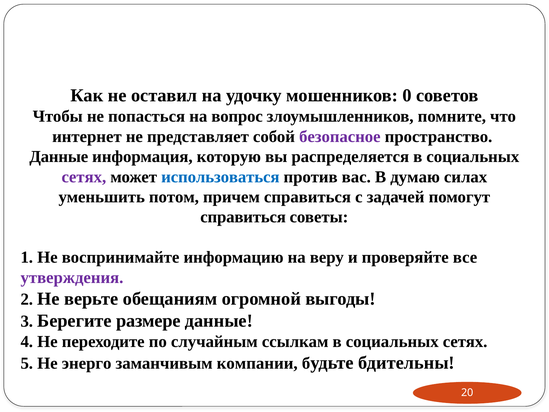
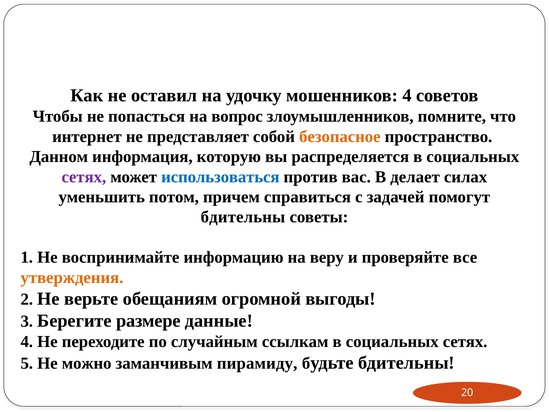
мошенников 0: 0 -> 4 (407, 95)
безопасное colour: purple -> orange (340, 136)
Данные: Данные -> Данном (59, 157)
думаю: думаю -> делает (415, 177)
справиться: справиться -> бдительны (243, 217)
утверждения colour: purple -> orange (72, 277)
энерго: энерго -> можно (87, 363)
компании: компании -> пирамиду (257, 363)
